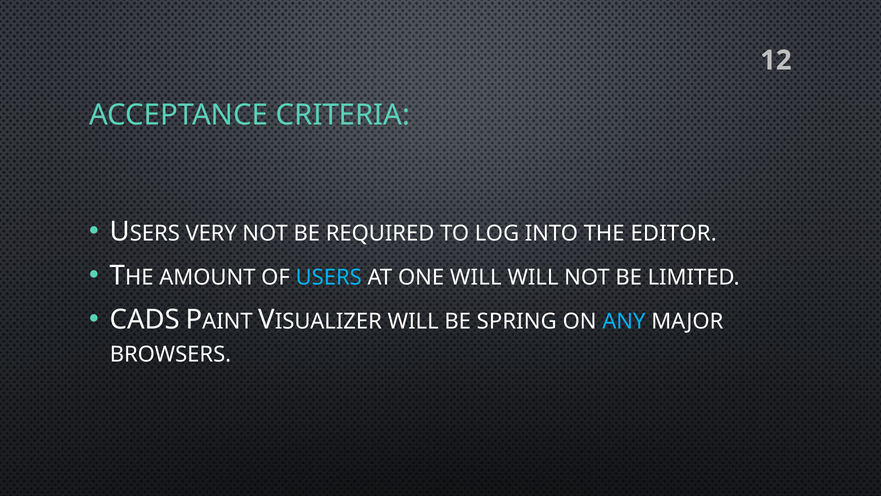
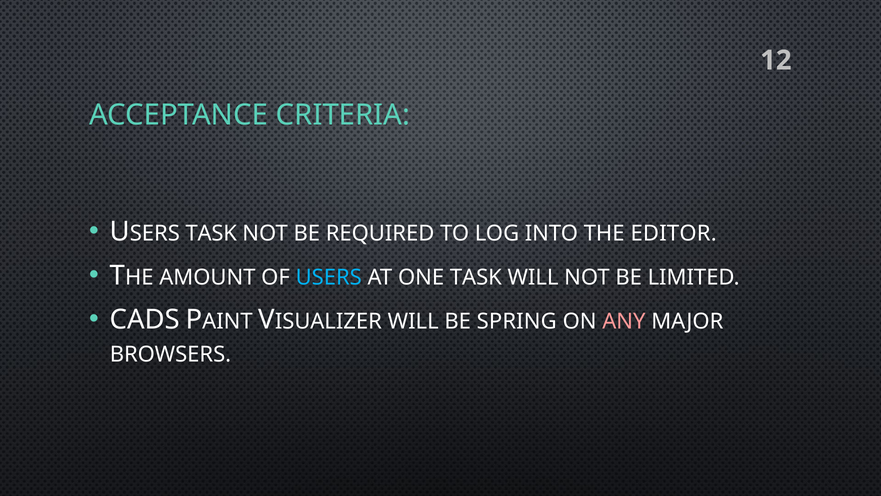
VERY: VERY -> TASK (211, 233)
ONE WILL: WILL -> TASK (476, 277)
ANY colour: light blue -> pink (624, 321)
